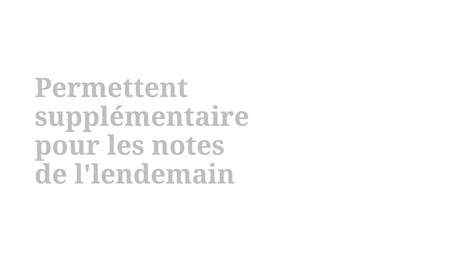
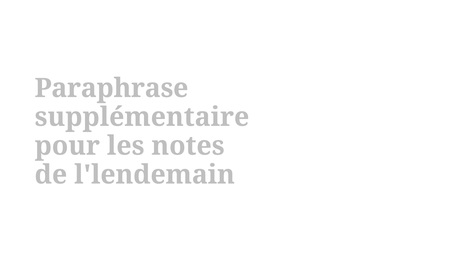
Permettent: Permettent -> Paraphrase (111, 88)
